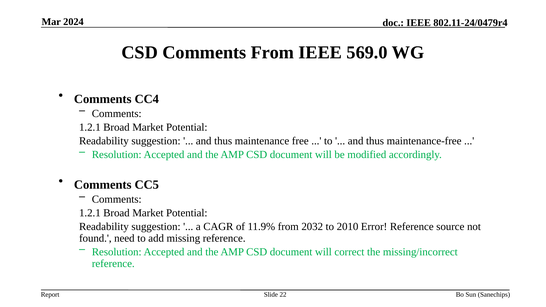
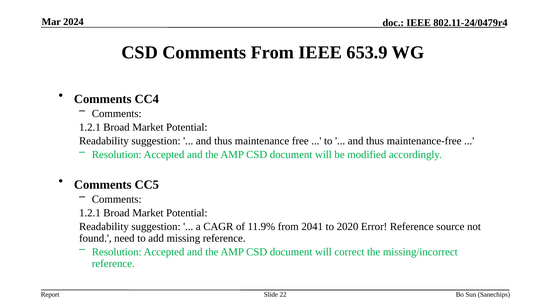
569.0: 569.0 -> 653.9 (367, 52)
2032: 2032 -> 2041 (312, 227)
2010: 2010 -> 2020 (348, 227)
